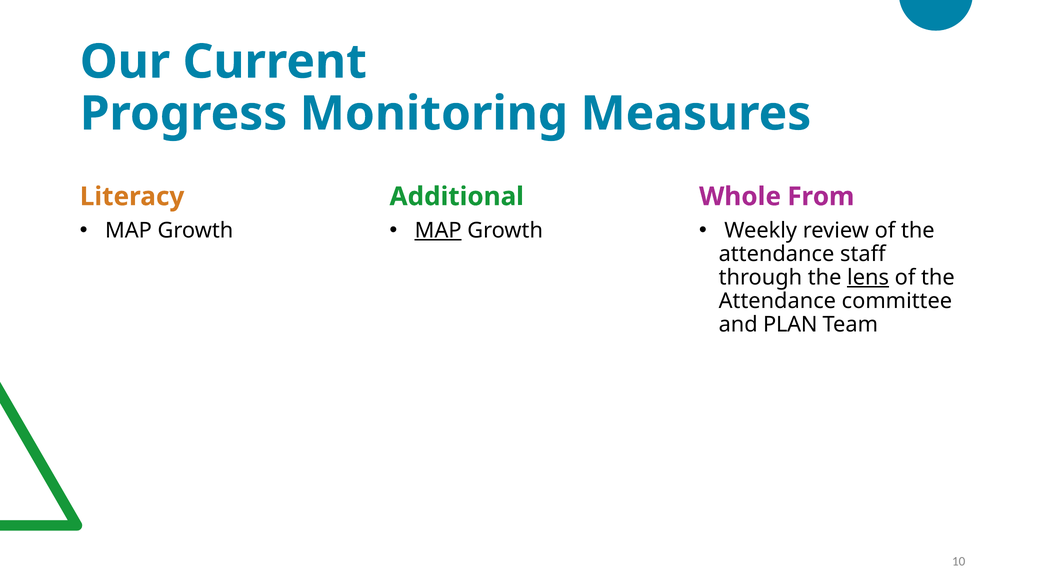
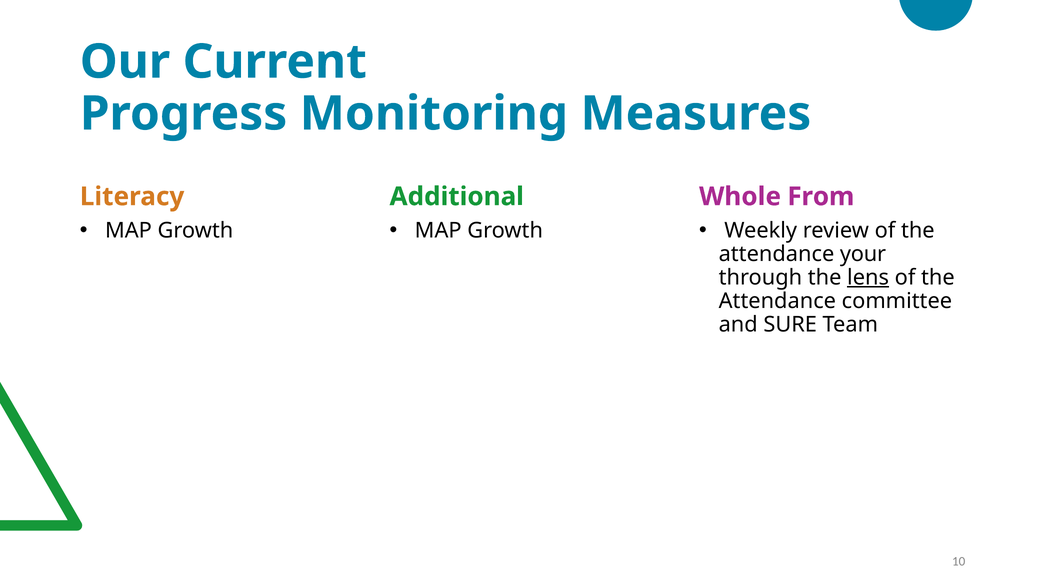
MAP underline: present -> none (438, 230)
staff: staff -> your (863, 254)
PLAN: PLAN -> SURE (790, 324)
